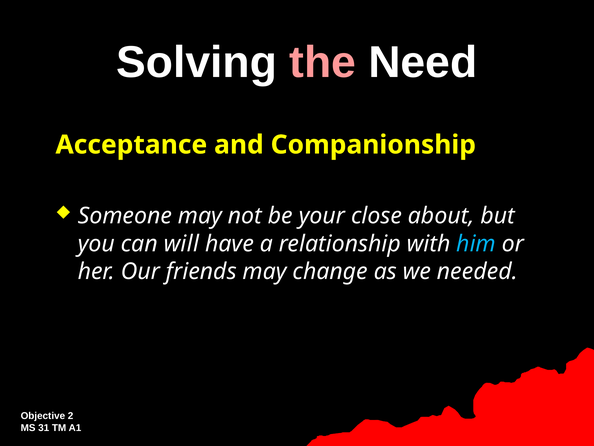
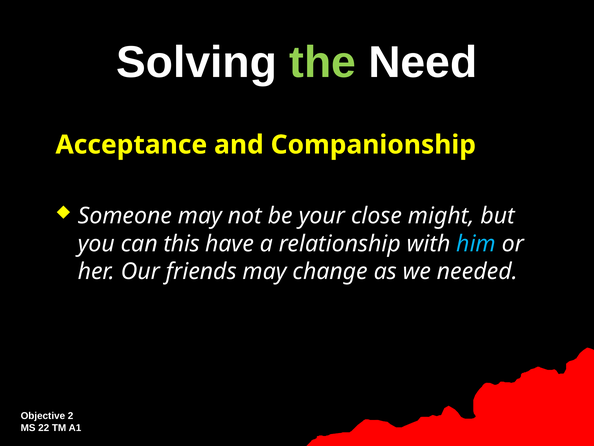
the colour: pink -> light green (323, 62)
about: about -> might (441, 216)
will: will -> this (182, 243)
31: 31 -> 22 (44, 427)
